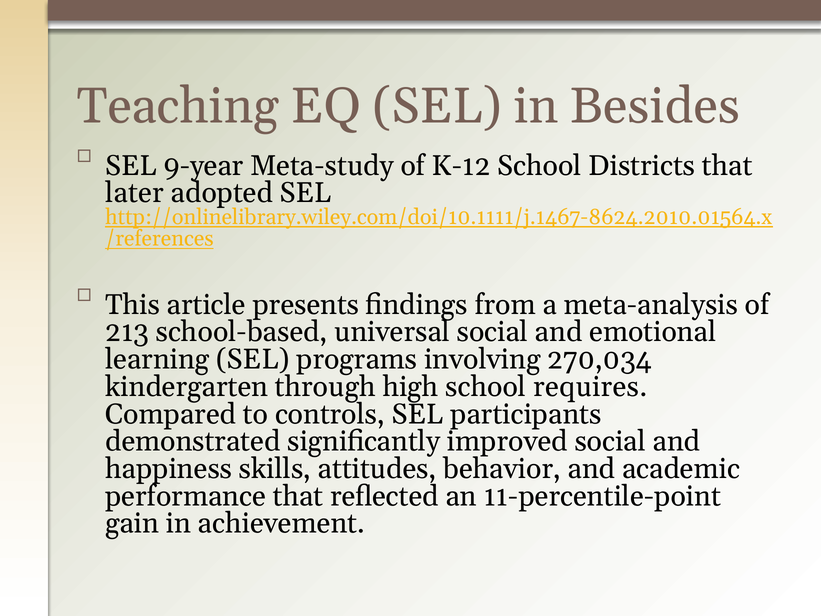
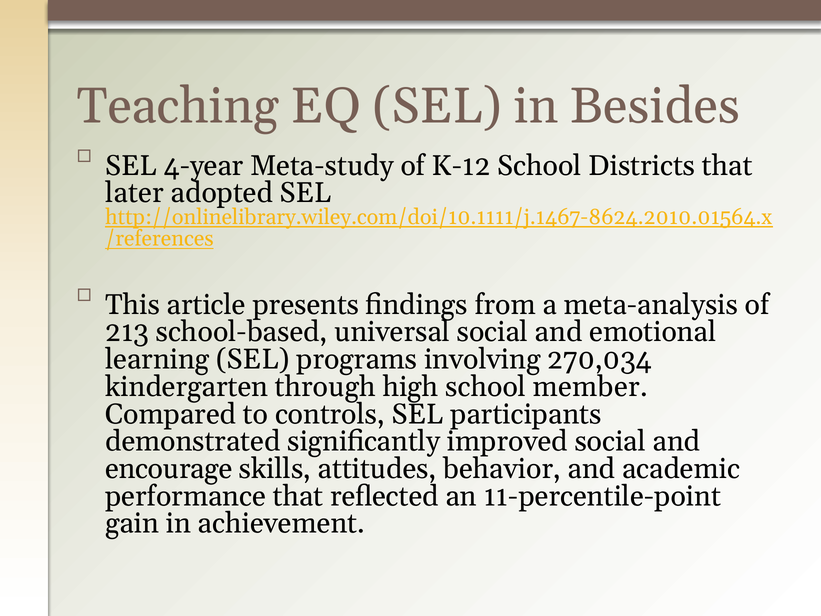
9-year: 9-year -> 4-year (204, 166)
requires: requires -> member (590, 387)
happiness: happiness -> encourage (169, 469)
